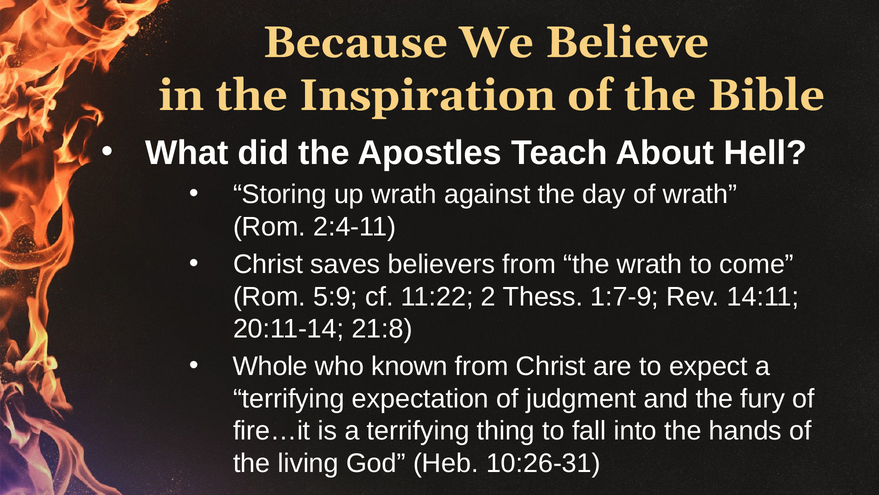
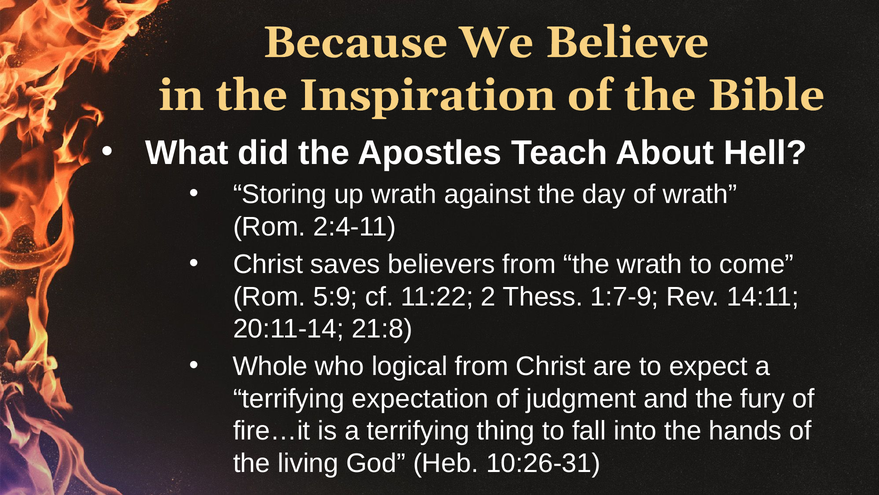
known: known -> logical (410, 366)
